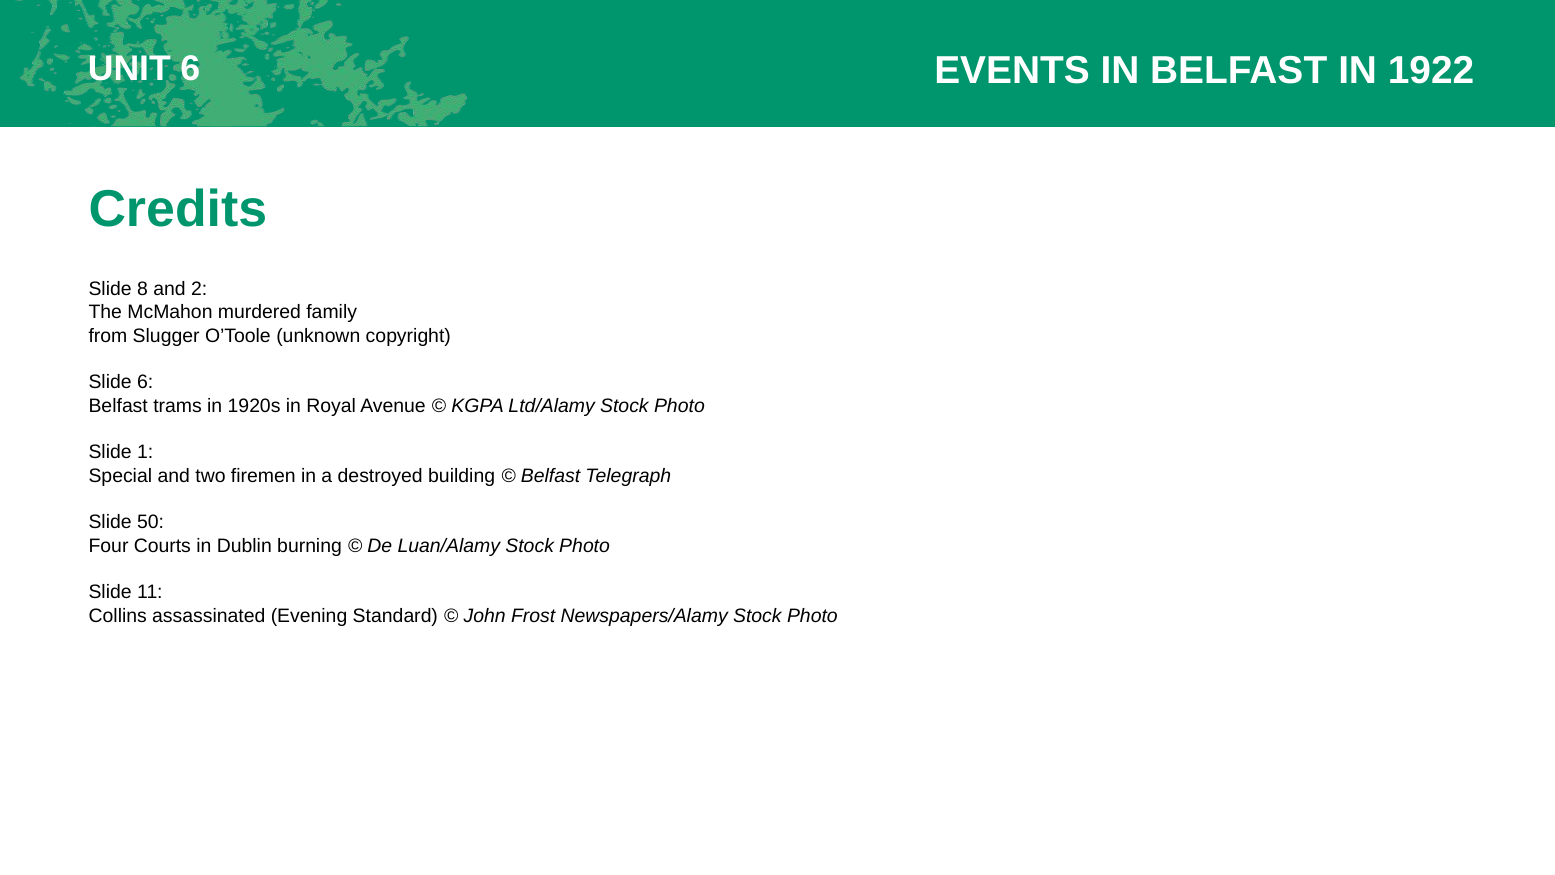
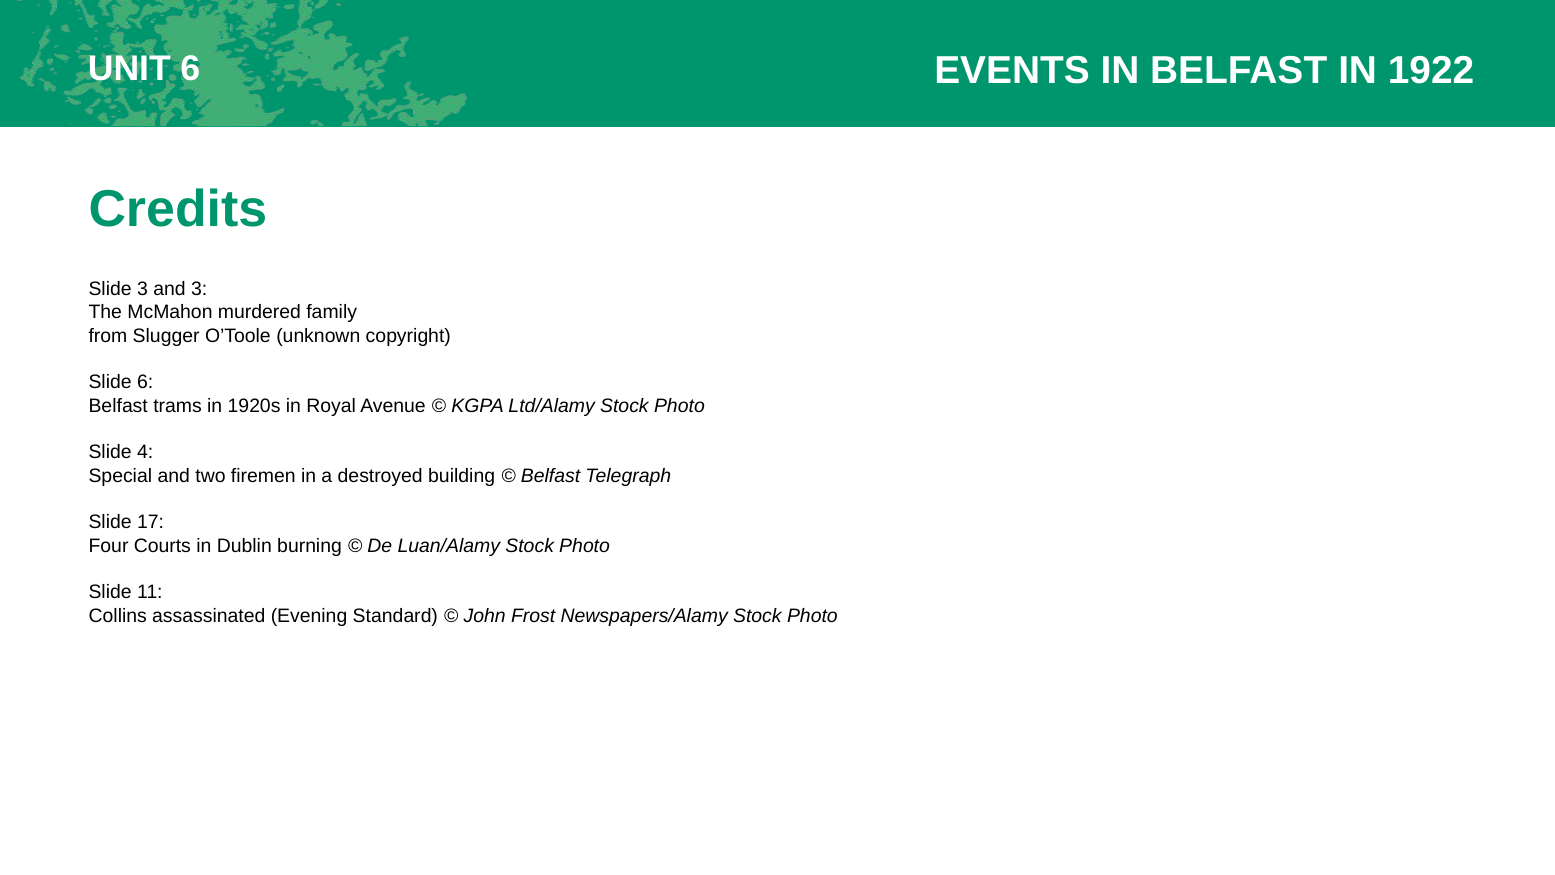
Slide 8: 8 -> 3 (143, 289)
and 2: 2 -> 3 (199, 289)
1: 1 -> 4 (145, 452)
50: 50 -> 17 (151, 522)
